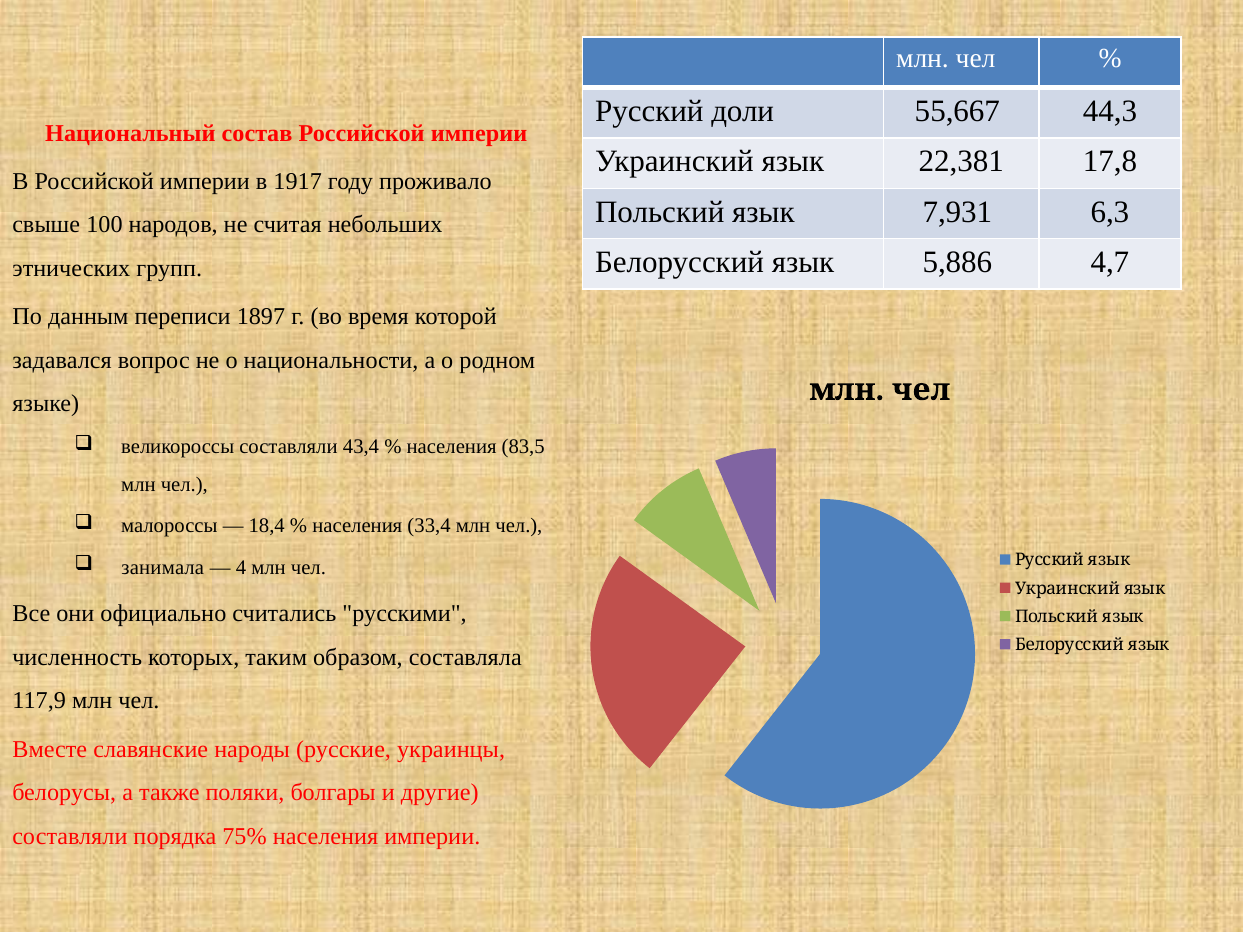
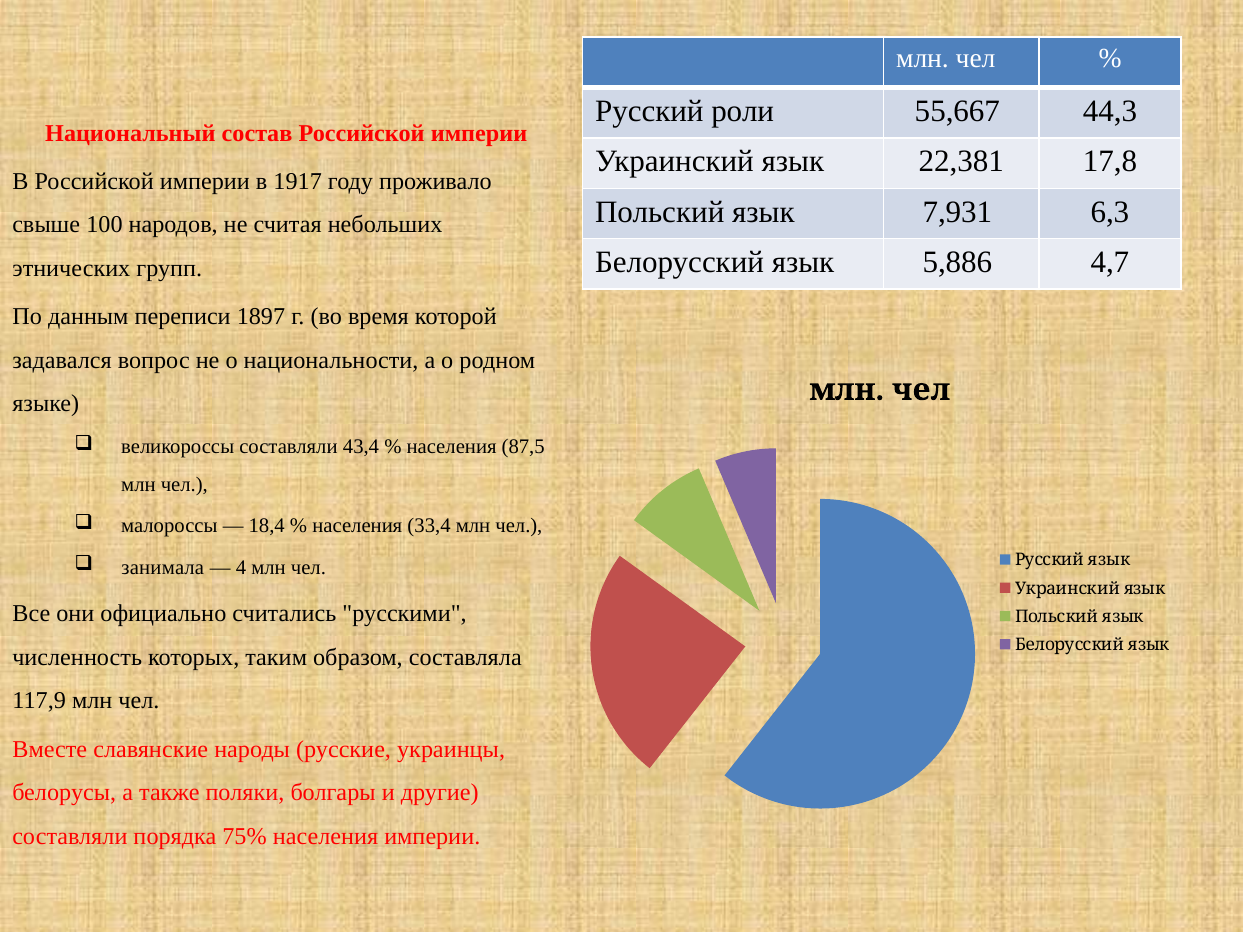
доли: доли -> роли (743, 111)
83,5: 83,5 -> 87,5 (523, 447)
